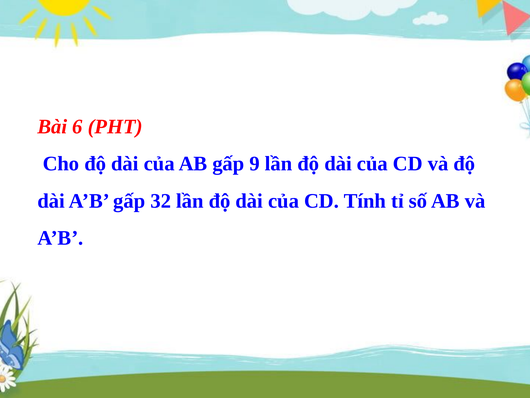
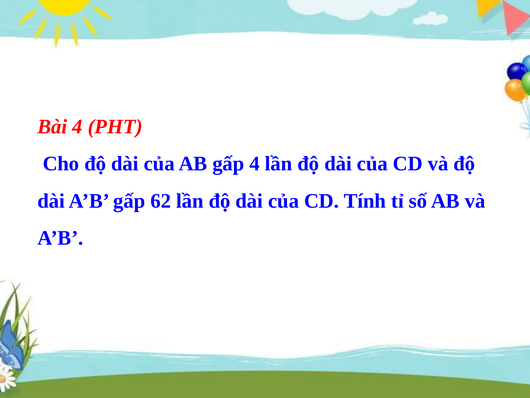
Bài 6: 6 -> 4 (77, 126)
gấp 9: 9 -> 4 (255, 164)
32: 32 -> 62 (161, 201)
